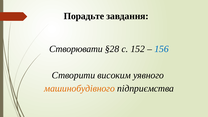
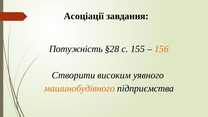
Порадьте: Порадьте -> Асоціації (84, 16)
Створювати: Створювати -> Потужність (76, 49)
152: 152 -> 155 (138, 49)
156 colour: blue -> orange (161, 49)
